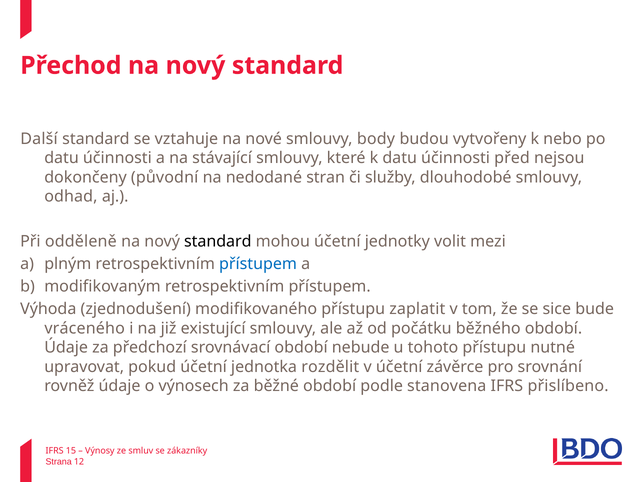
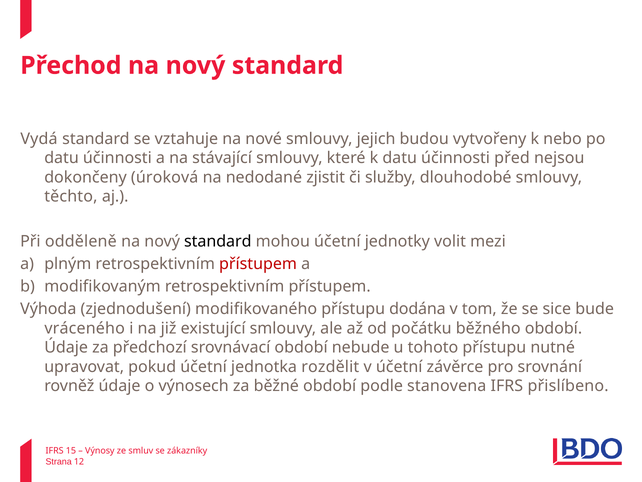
Další: Další -> Vydá (39, 139)
body: body -> jejich (376, 139)
původní: původní -> úroková (165, 177)
stran: stran -> zjistit (326, 177)
odhad: odhad -> těchto (71, 196)
přístupem colour: blue -> red (258, 264)
zaplatit: zaplatit -> dodána (417, 309)
